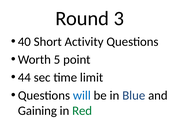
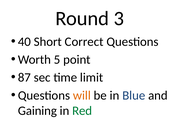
Activity: Activity -> Correct (84, 42)
44: 44 -> 87 (24, 77)
will colour: blue -> orange (82, 95)
